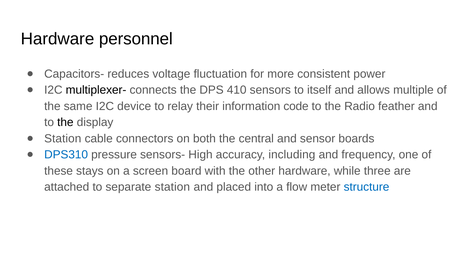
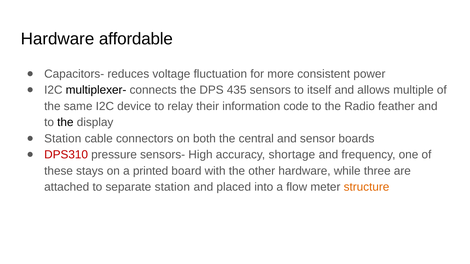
personnel: personnel -> affordable (136, 39)
410: 410 -> 435 (237, 90)
DPS310 colour: blue -> red (66, 155)
including: including -> shortage (292, 155)
screen: screen -> printed (151, 171)
structure colour: blue -> orange (367, 187)
